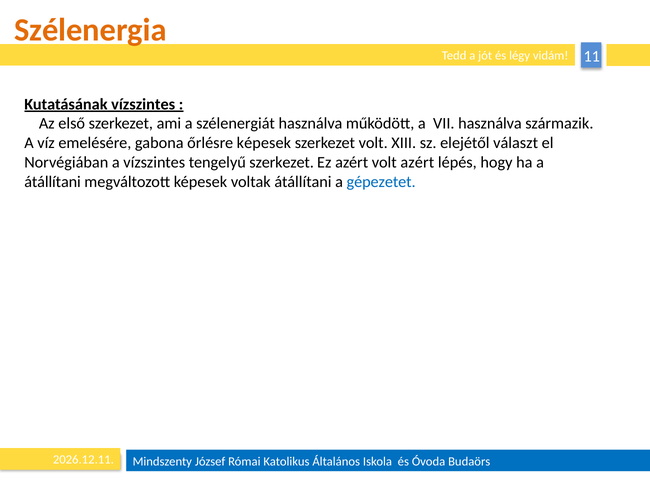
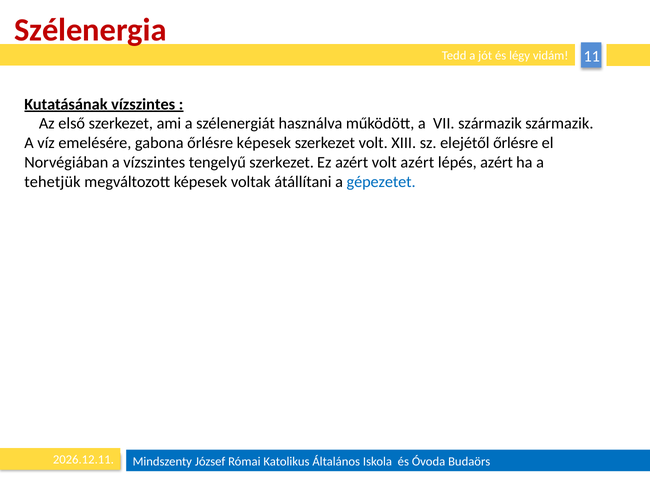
Szélenergia colour: orange -> red (90, 30)
VII használva: használva -> származik (490, 124)
elejétől választ: választ -> őrlésre (516, 143)
lépés hogy: hogy -> azért (497, 163)
átállítani: átállítani -> tehetjük (52, 182)
